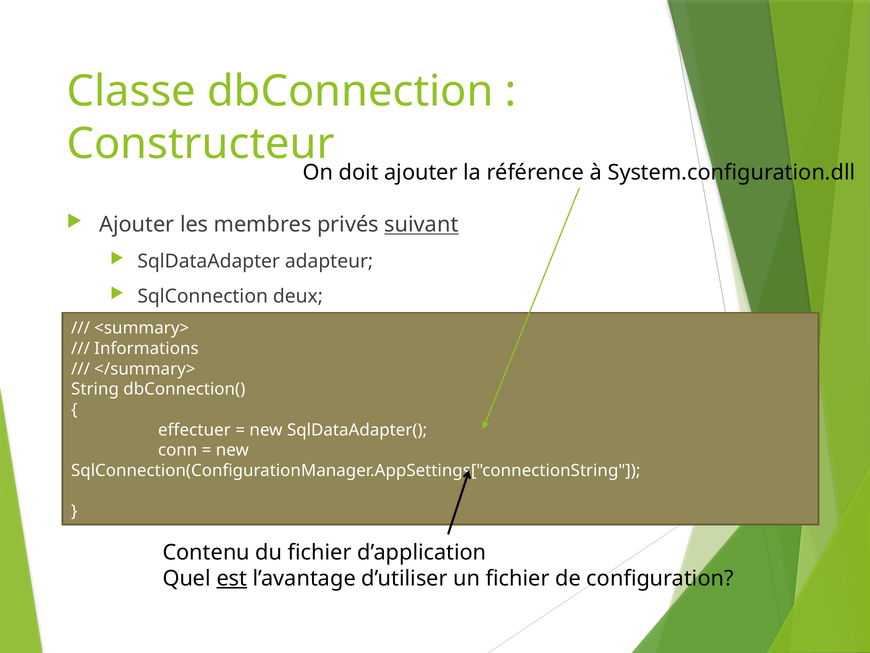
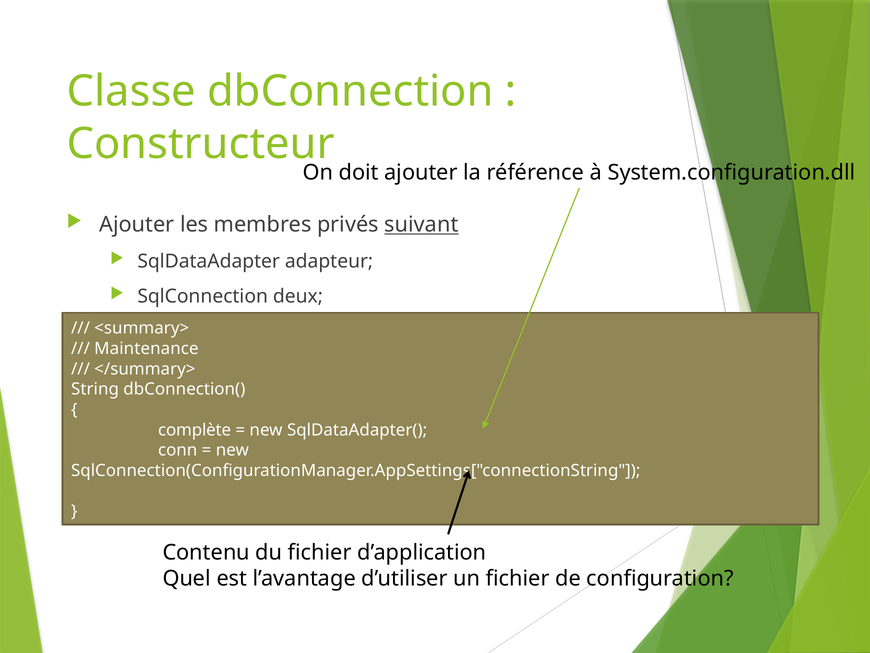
Informations: Informations -> Maintenance (146, 348)
effectuer: effectuer -> complète (195, 430)
est underline: present -> none (232, 578)
